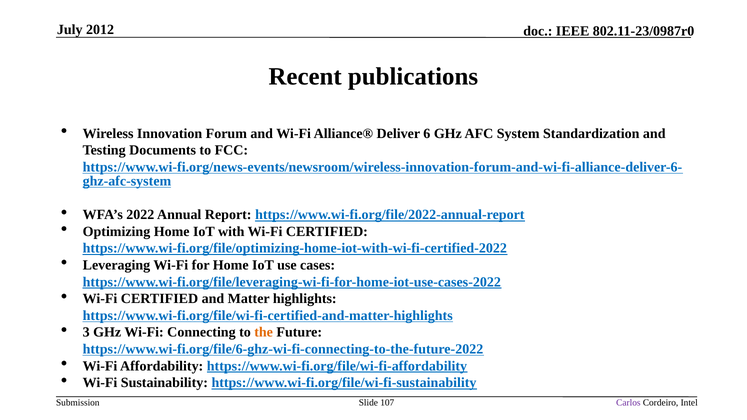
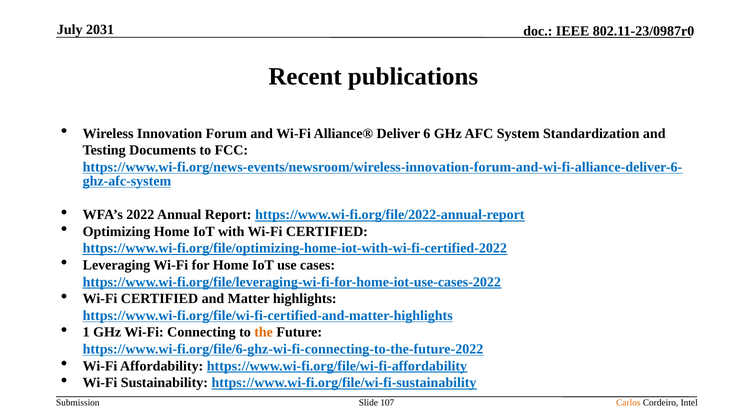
2012: 2012 -> 2031 (100, 30)
3: 3 -> 1 (86, 332)
Carlos colour: purple -> orange (628, 403)
